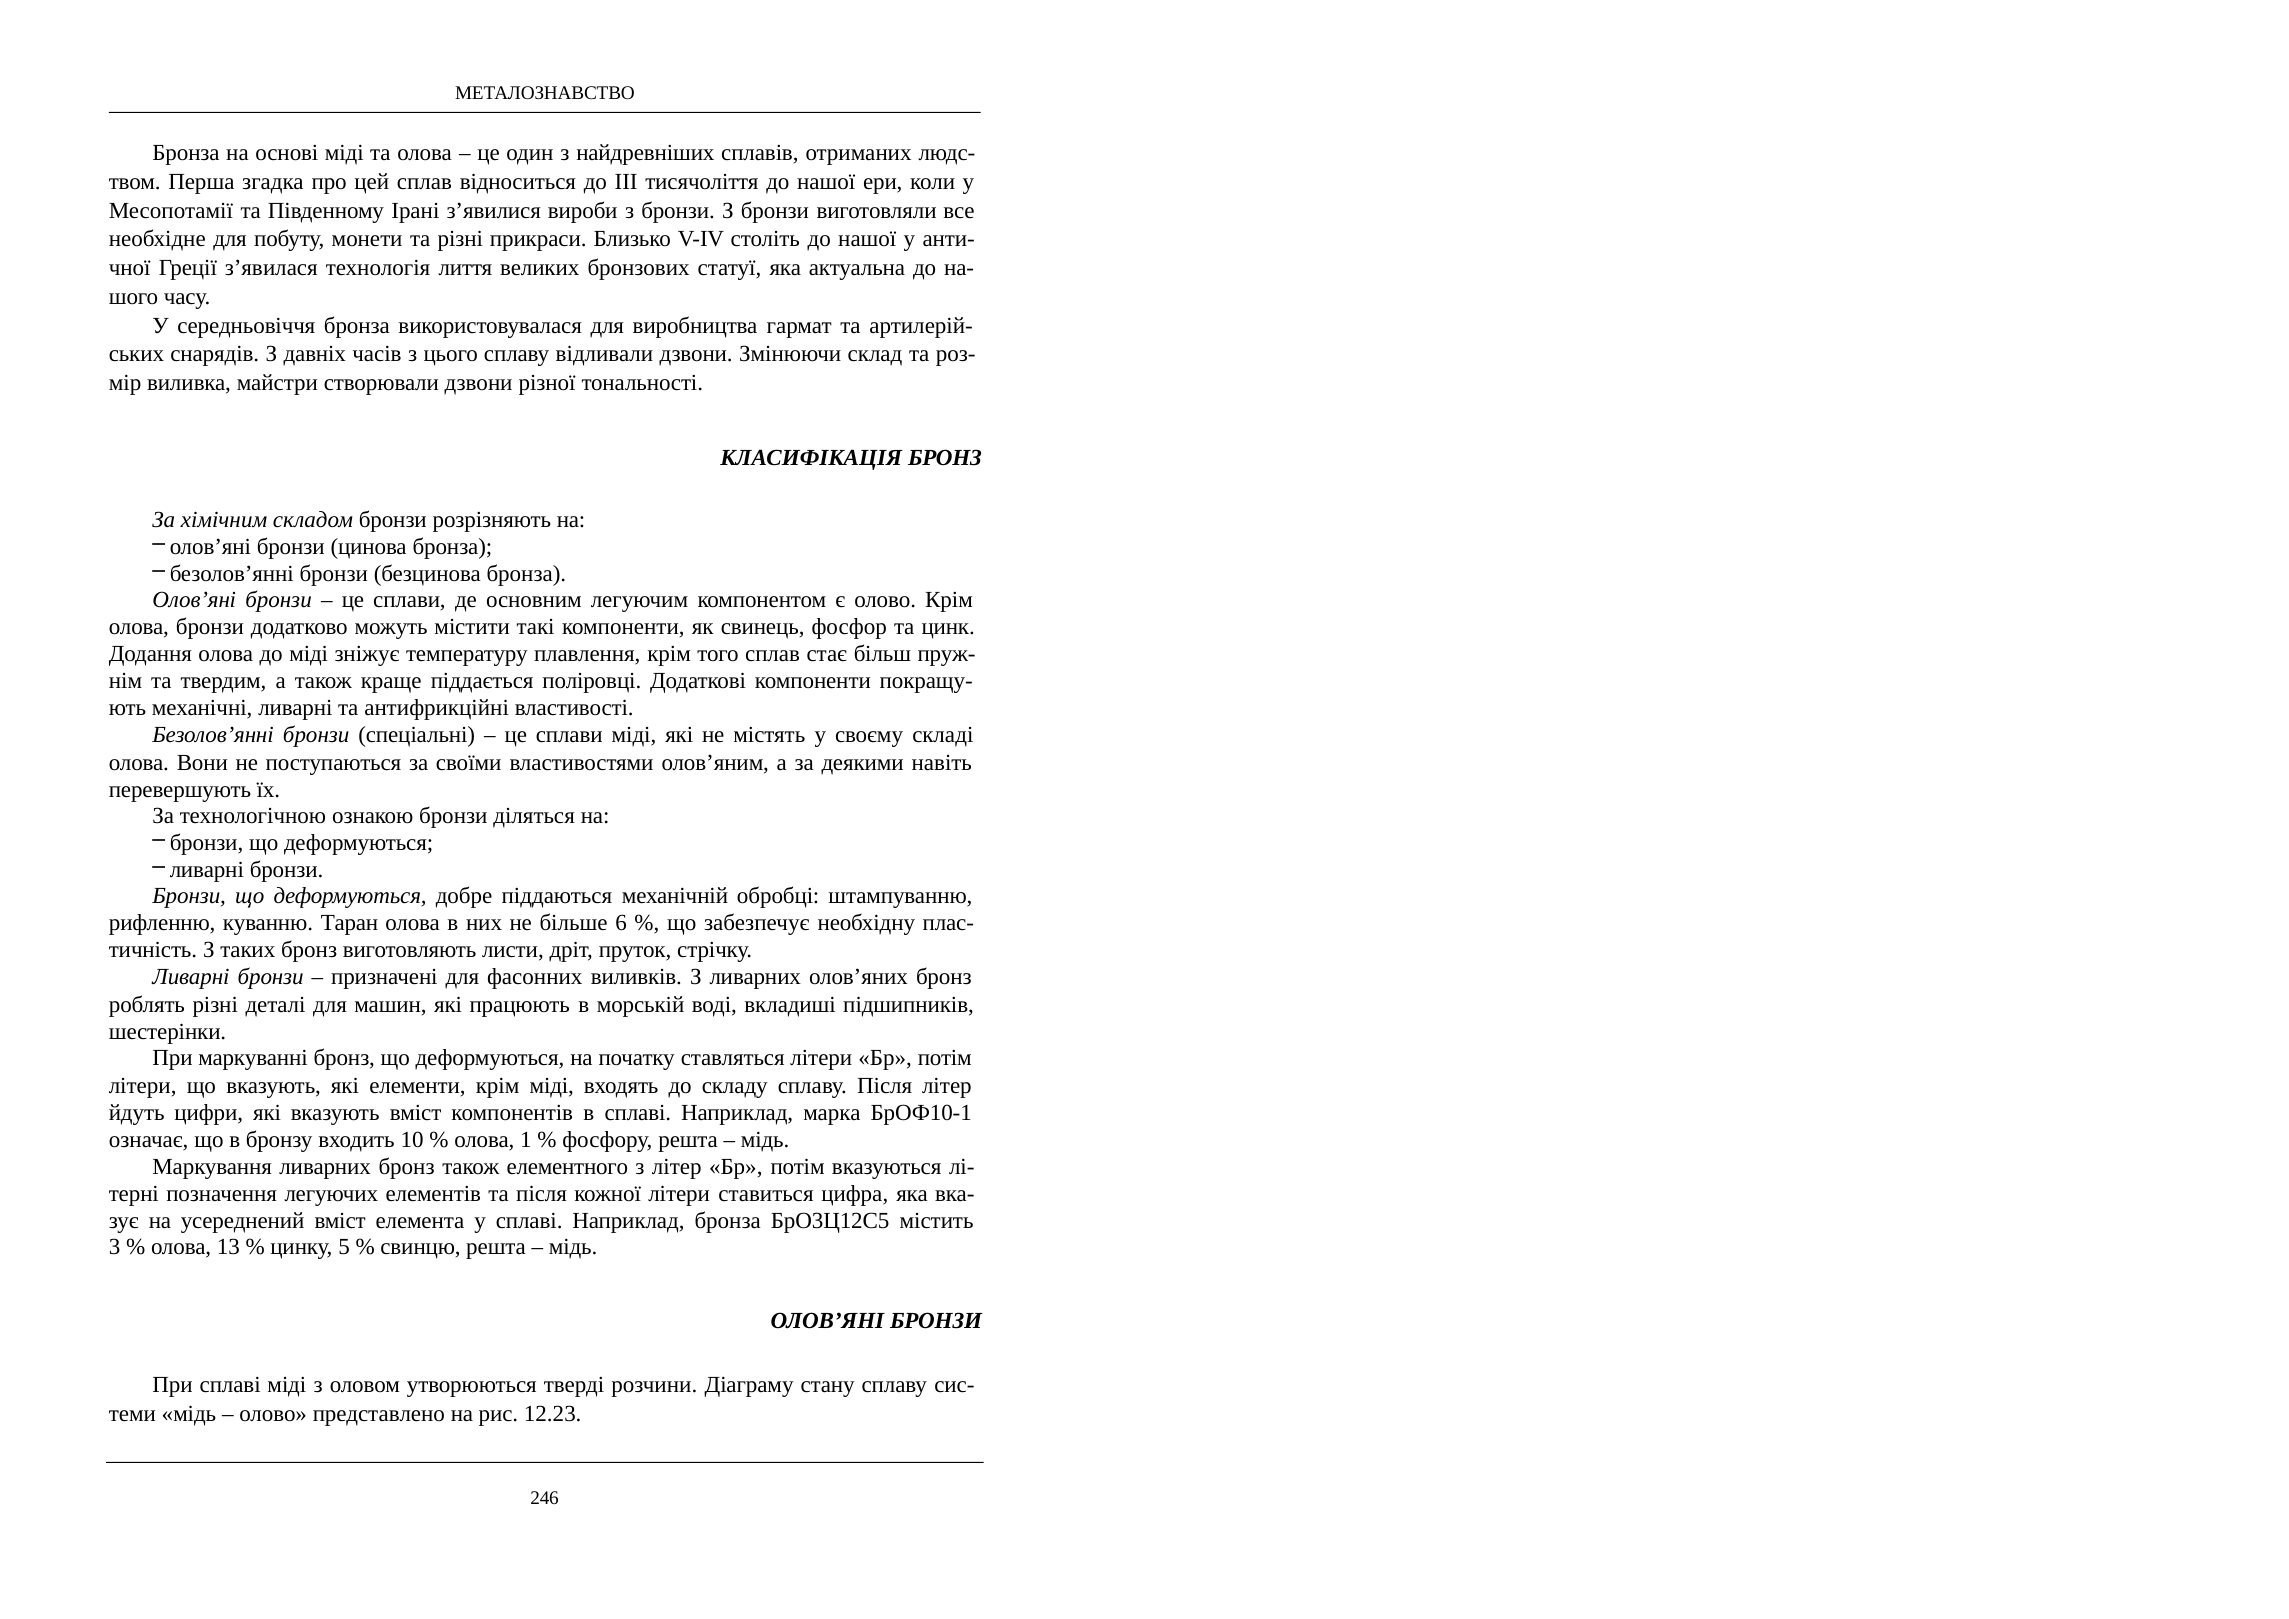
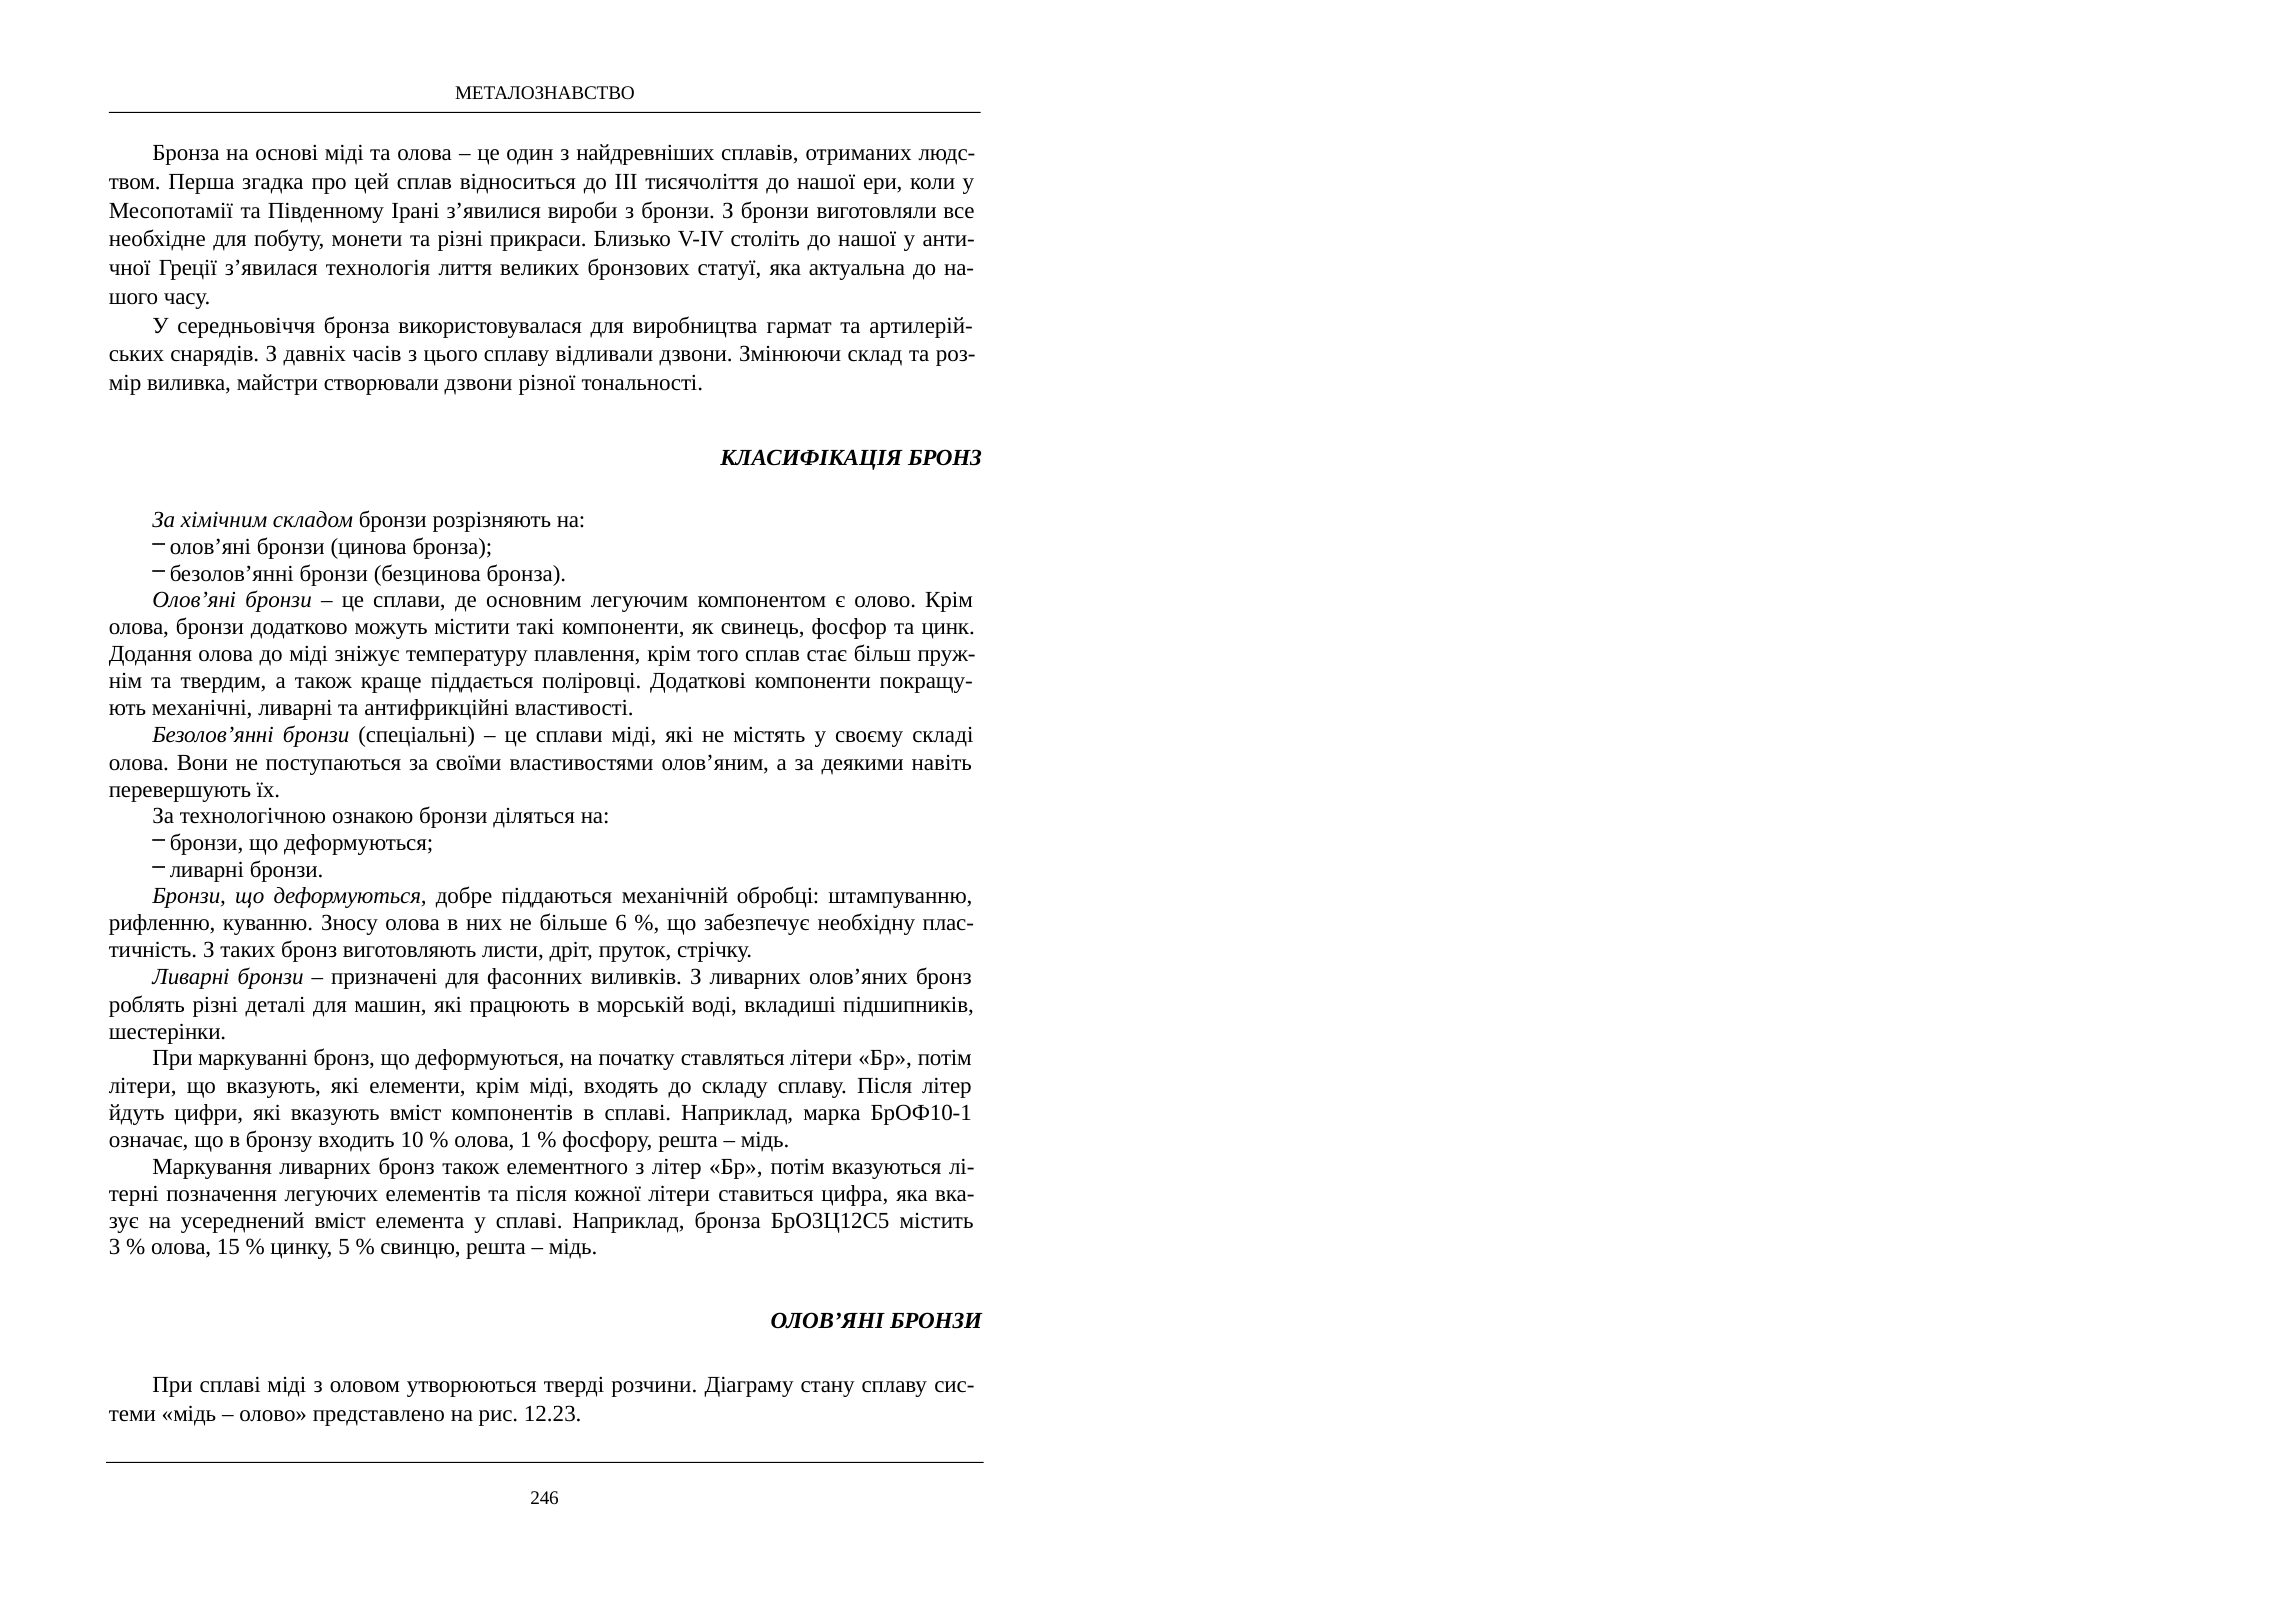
Таран: Таран -> Зносу (349, 923)
13: 13 -> 15 (228, 1247)
